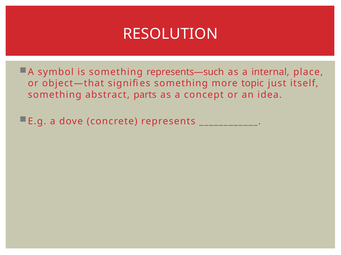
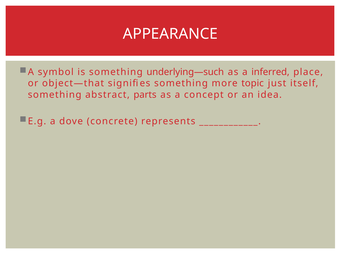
RESOLUTION: RESOLUTION -> APPEARANCE (170, 34)
represents—such: represents—such -> underlying—such (185, 72)
internal: internal -> inferred (270, 72)
